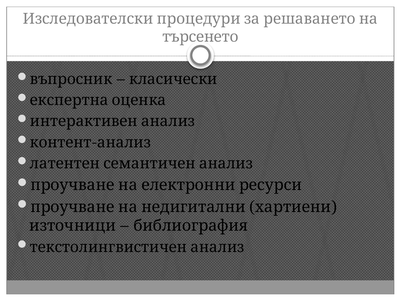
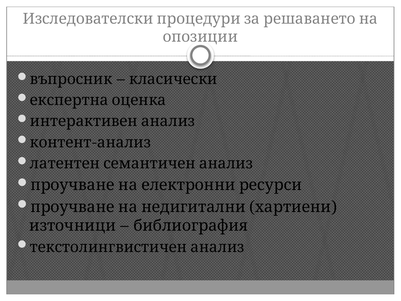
търсенето: търсенето -> опозиции (200, 37)
